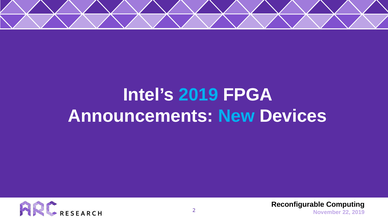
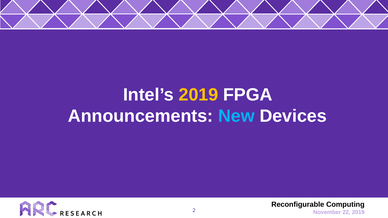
2019 colour: light blue -> yellow (198, 95)
